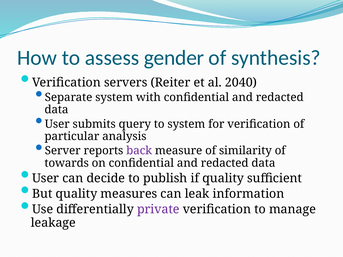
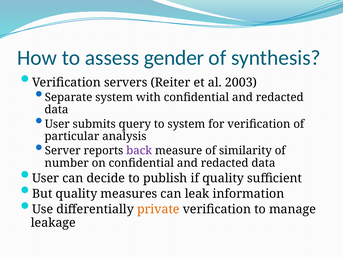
2040: 2040 -> 2003 (241, 83)
towards: towards -> number (67, 163)
private colour: purple -> orange (158, 210)
